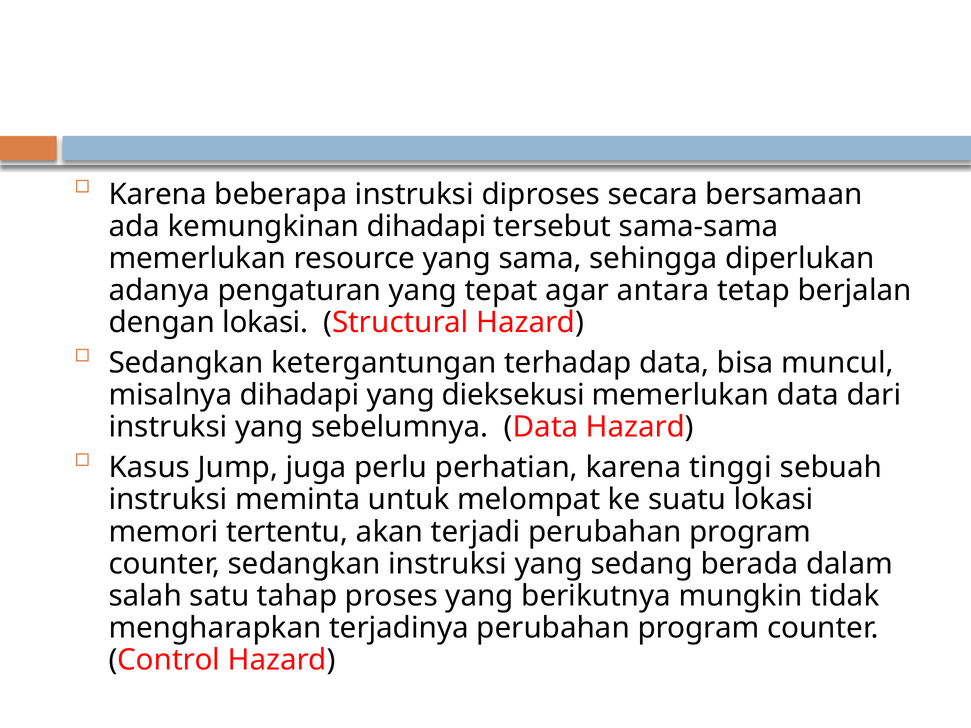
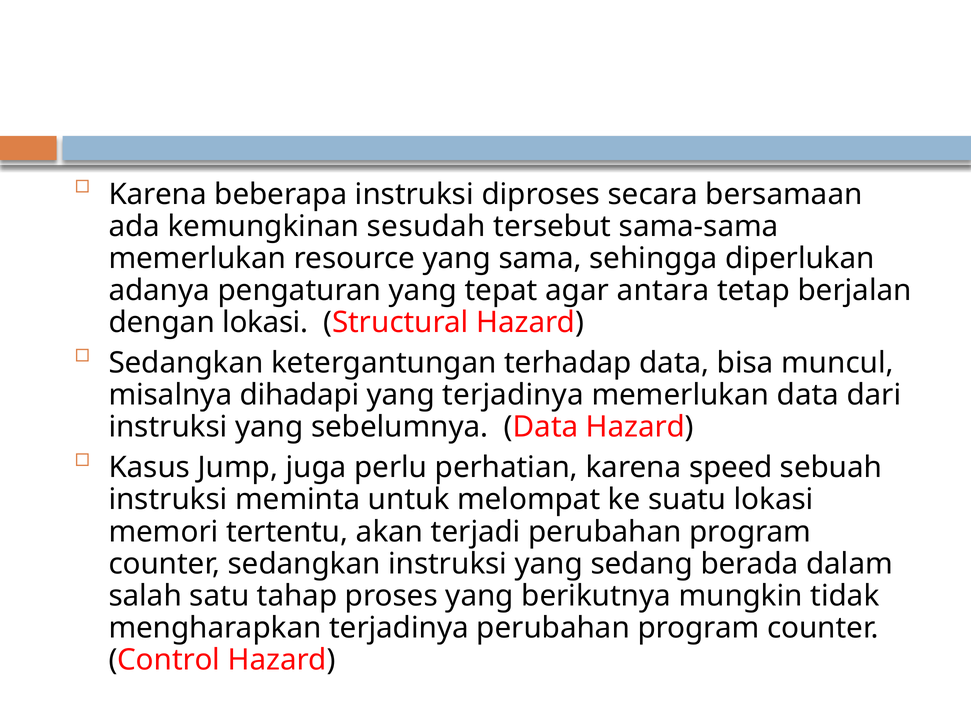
kemungkinan dihadapi: dihadapi -> sesudah (426, 227)
yang dieksekusi: dieksekusi -> terjadinya (513, 395)
tinggi: tinggi -> speed (731, 468)
